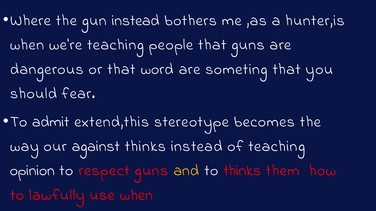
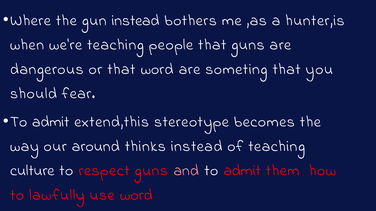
against: against -> around (96, 146)
opinion: opinion -> culture (32, 171)
and colour: yellow -> pink (186, 171)
thinks: thinks -> admit (242, 171)
use when: when -> word (136, 195)
